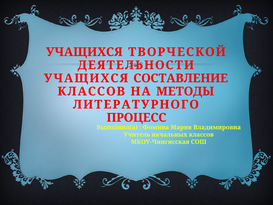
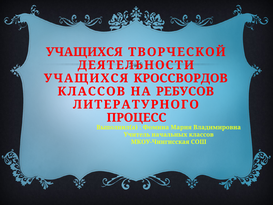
СОСТАВЛЕНИЕ: СОСТАВЛЕНИЕ -> КРОССВОРДОВ (181, 78)
МЕТОДЫ: МЕТОДЫ -> РЕБУСОВ (185, 91)
